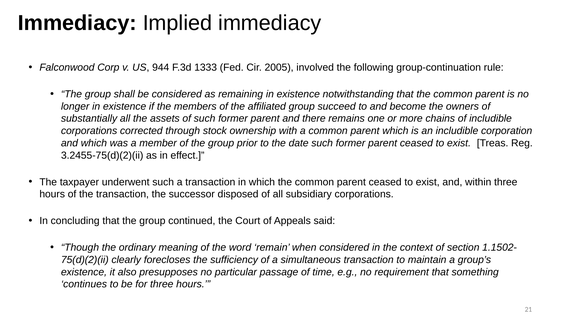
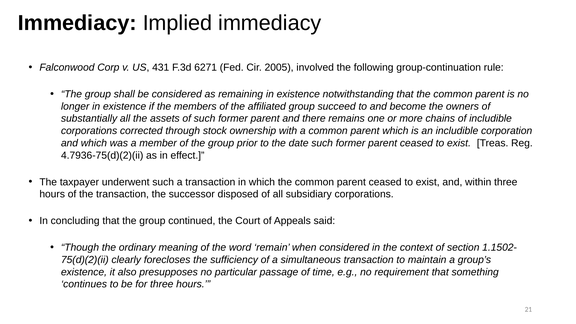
944: 944 -> 431 (161, 67)
1333: 1333 -> 6271 (206, 67)
3.2455-75(d)(2)(ii: 3.2455-75(d)(2)(ii -> 4.7936-75(d)(2)(ii (102, 155)
